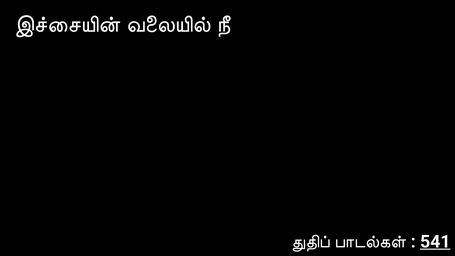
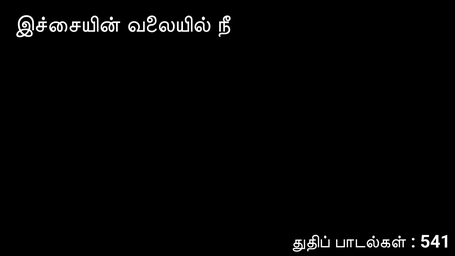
541 underline: present -> none (435, 242)
